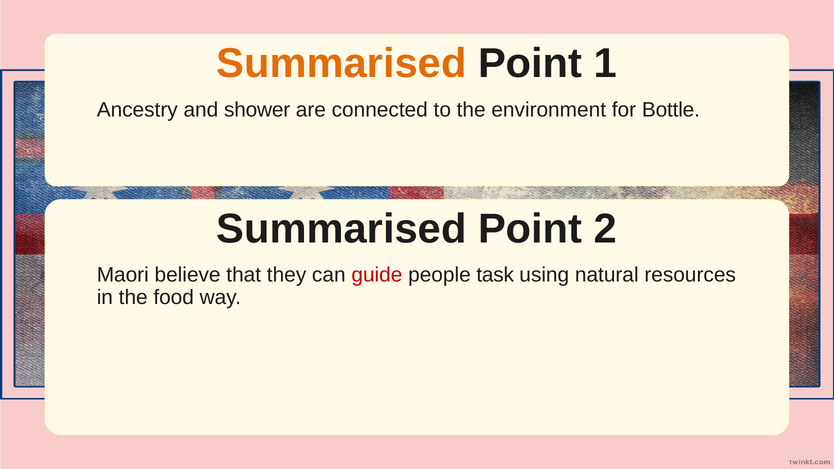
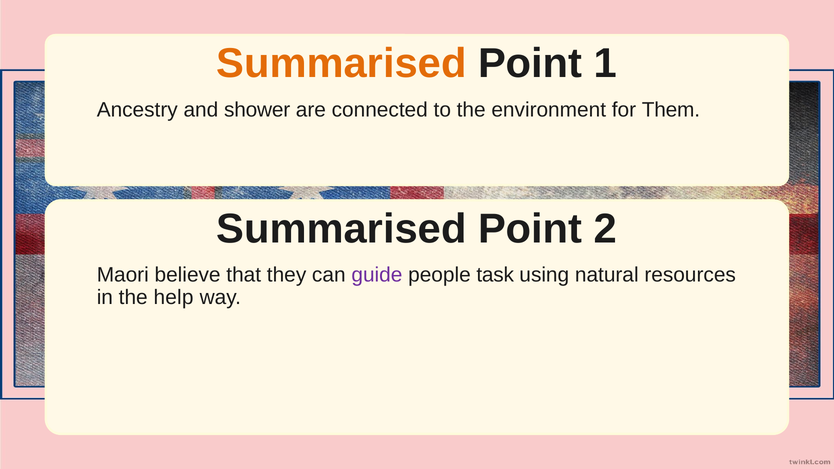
Bottle: Bottle -> Them (671, 110)
guide colour: red -> purple (377, 275)
food: food -> help (174, 297)
